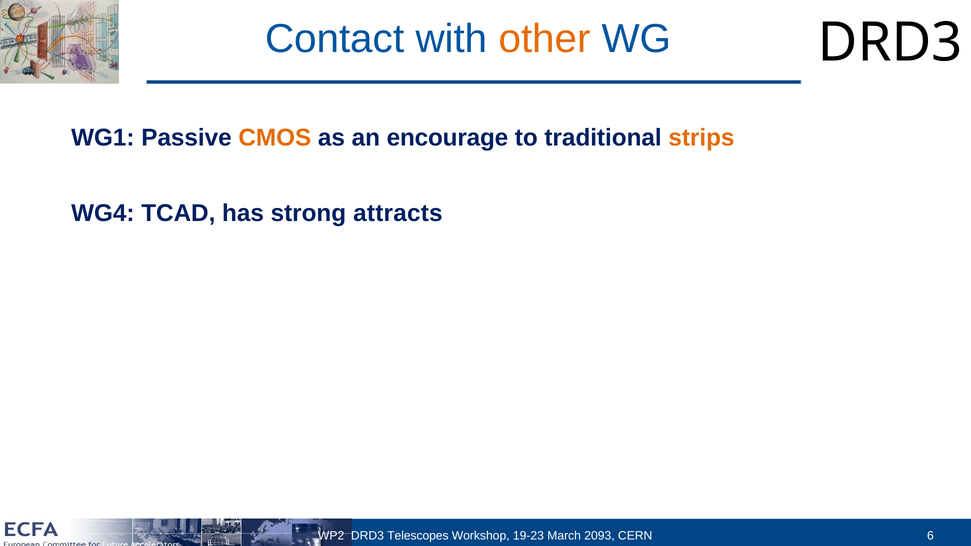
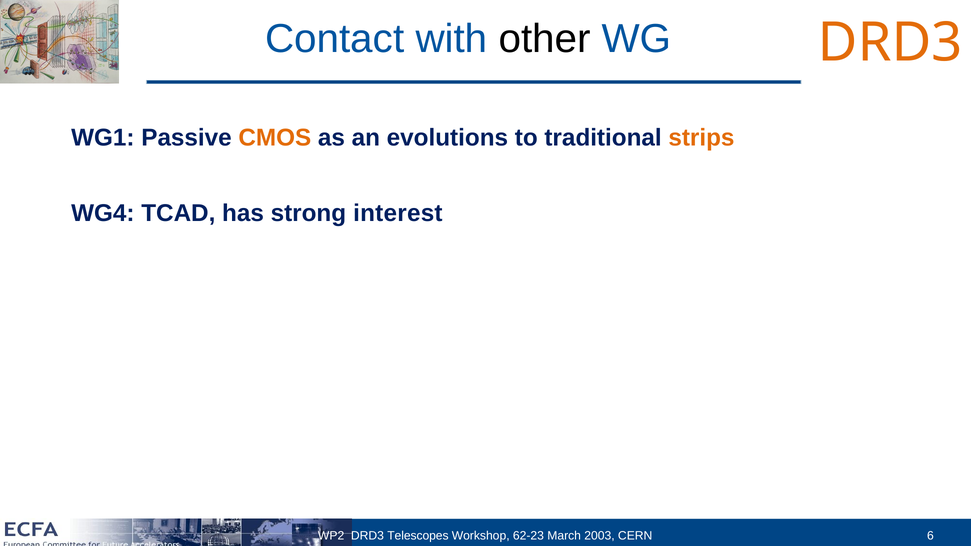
other colour: orange -> black (545, 39)
DRD3 colour: black -> orange (890, 43)
encourage: encourage -> evolutions (447, 138)
attracts: attracts -> interest (398, 213)
19-23: 19-23 -> 62-23 (528, 536)
2093: 2093 -> 2003 (599, 536)
